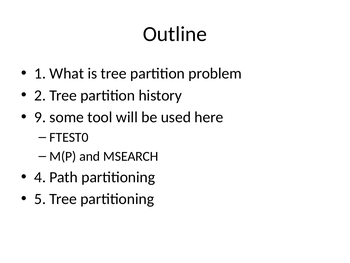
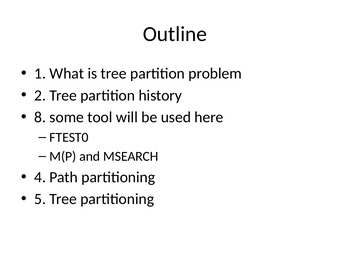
9: 9 -> 8 (40, 117)
